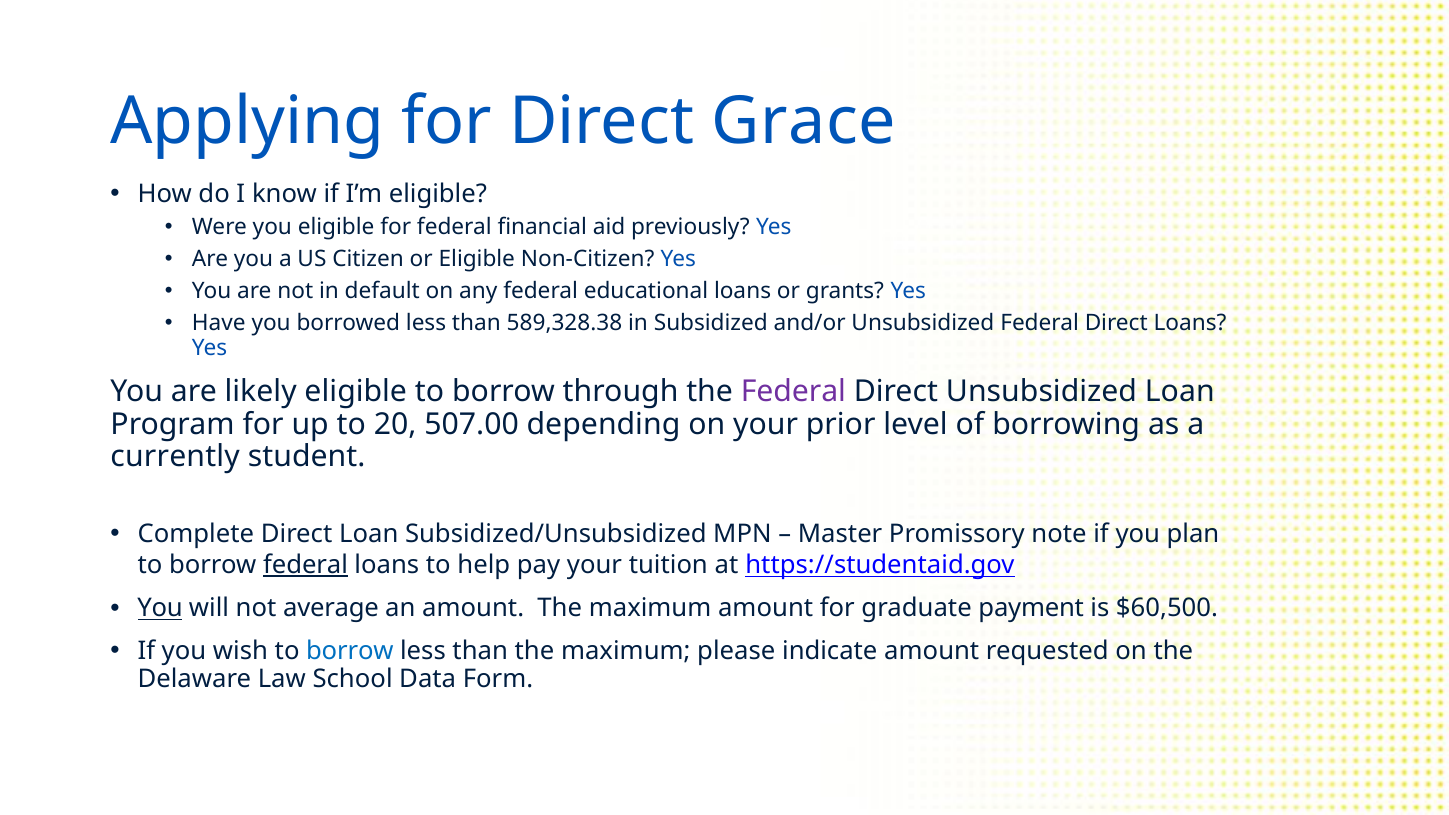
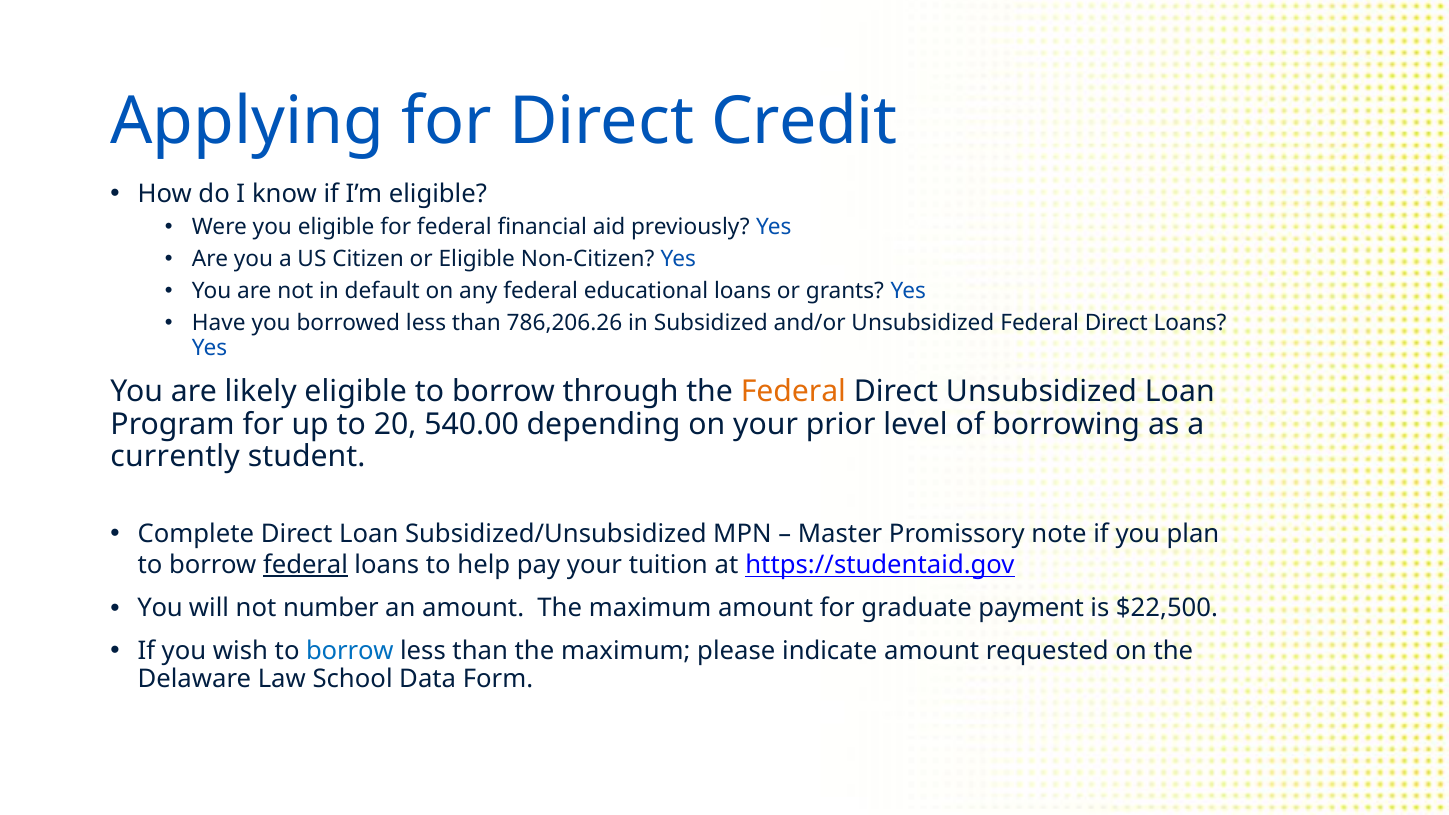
Grace: Grace -> Credit (804, 122)
589,328.38: 589,328.38 -> 786,206.26 (564, 323)
Federal colour: purple -> orange (793, 392)
507.00: 507.00 -> 540.00 (472, 424)
You underline: present -> none (160, 608)
average: average -> number (331, 608)
$60,500: $60,500 -> $22,500 (1167, 608)
